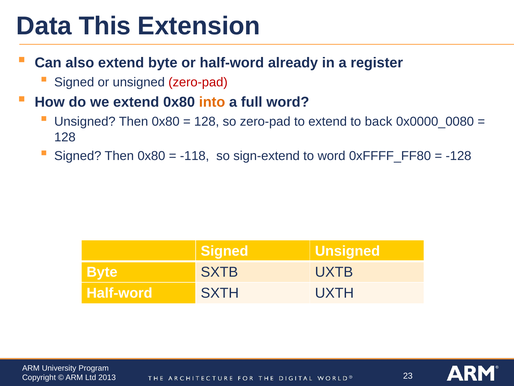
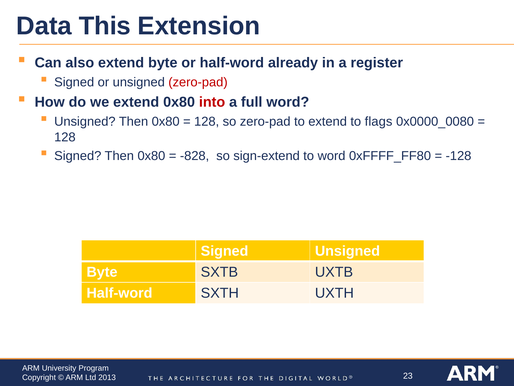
into colour: orange -> red (212, 102)
back: back -> flags (379, 122)
-118: -118 -> -828 (195, 156)
